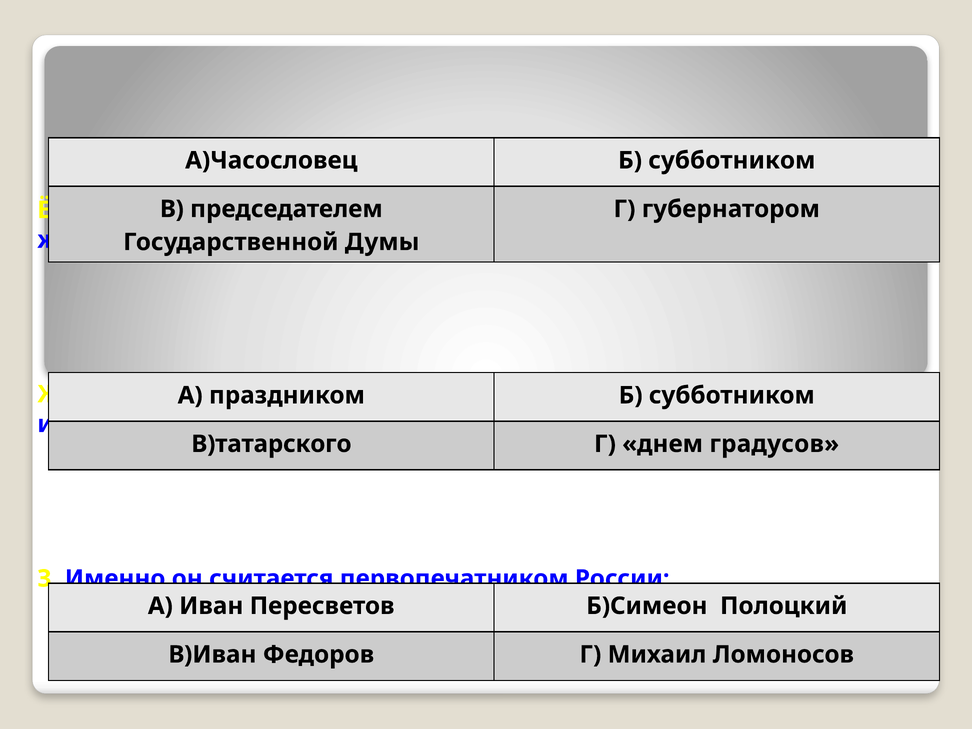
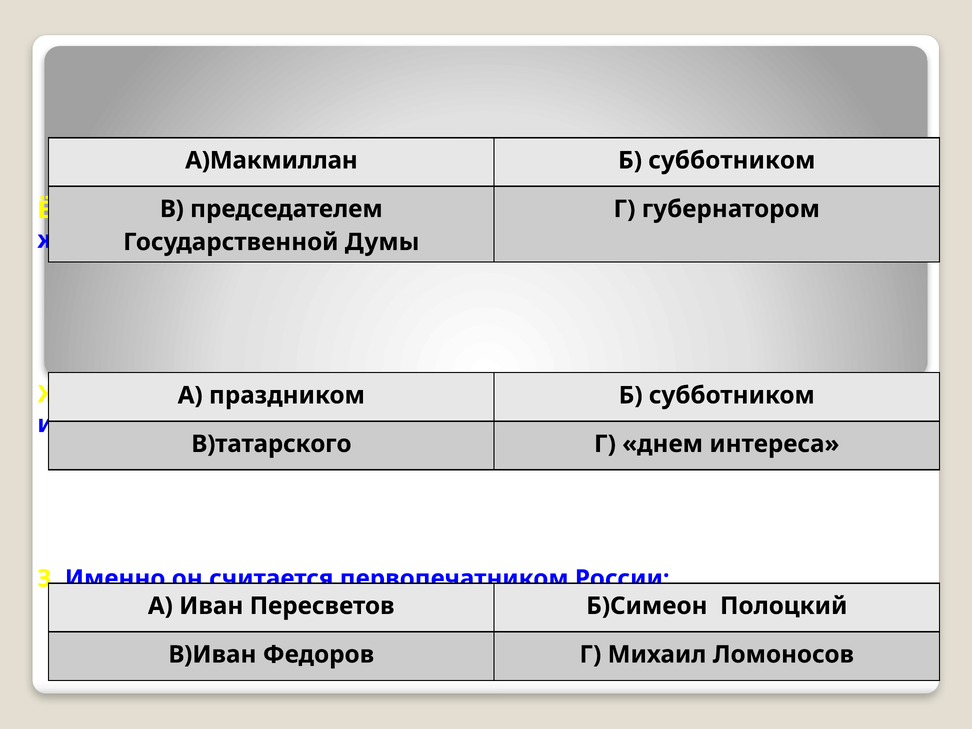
А)Часословец: А)Часословец -> А)Макмиллан (271, 160)
градусов: градусов -> интереса (774, 444)
